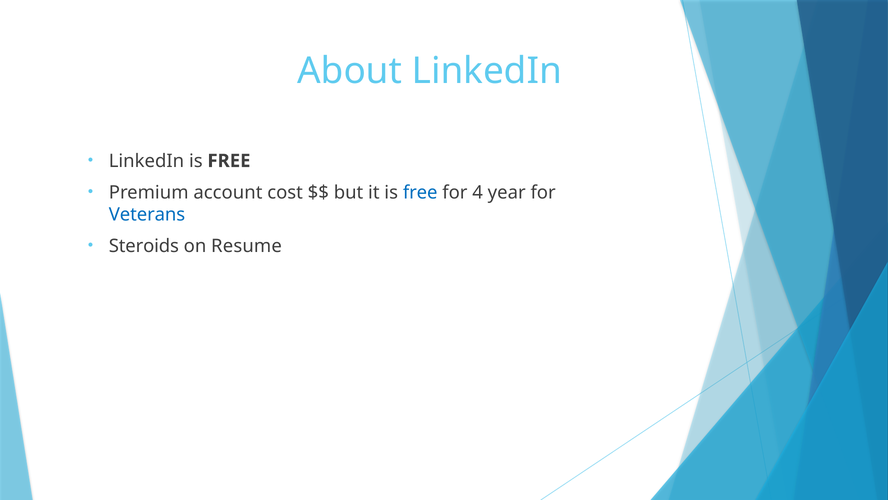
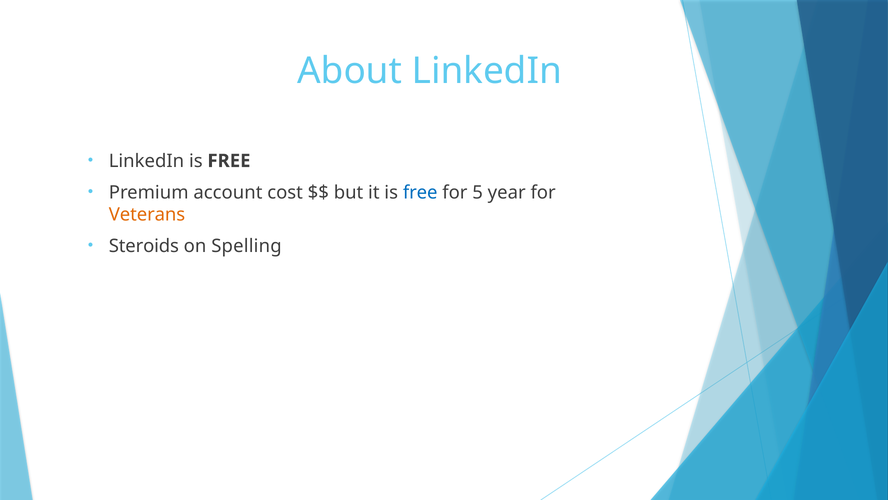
4: 4 -> 5 (478, 192)
Veterans colour: blue -> orange (147, 214)
Resume: Resume -> Spelling (246, 246)
